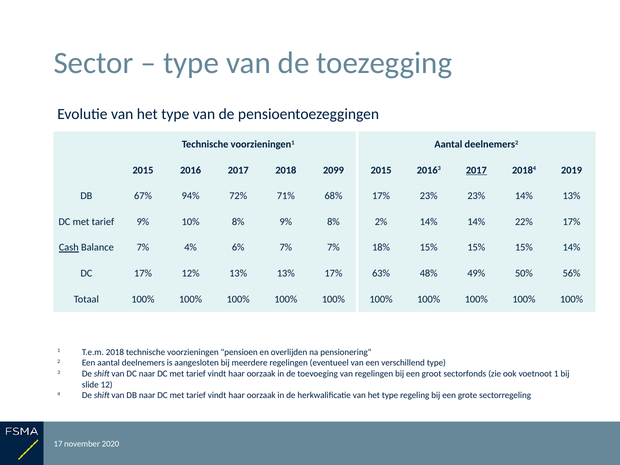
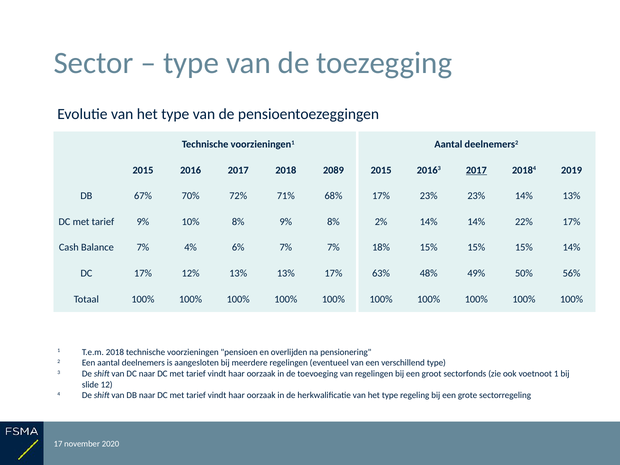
2099: 2099 -> 2089 (333, 170)
94%: 94% -> 70% (191, 196)
Cash underline: present -> none (69, 248)
